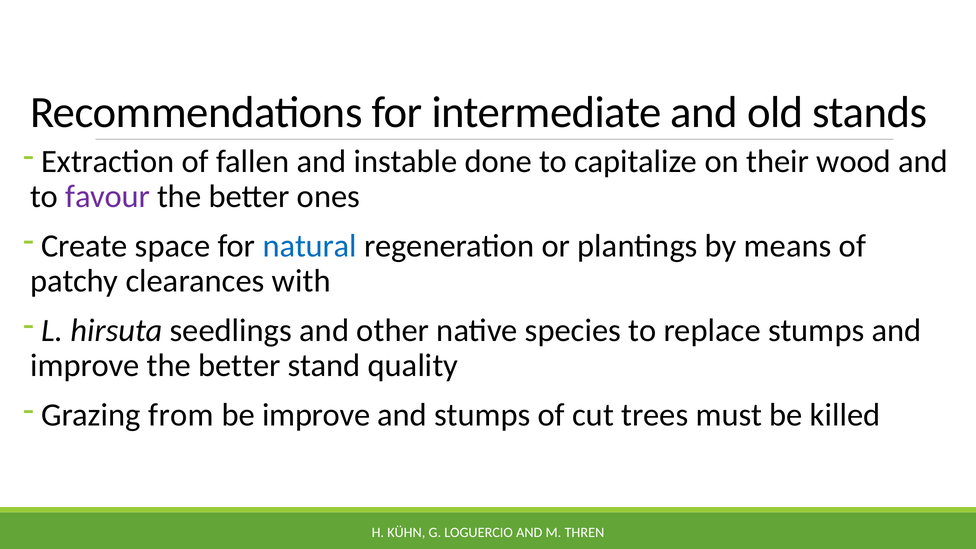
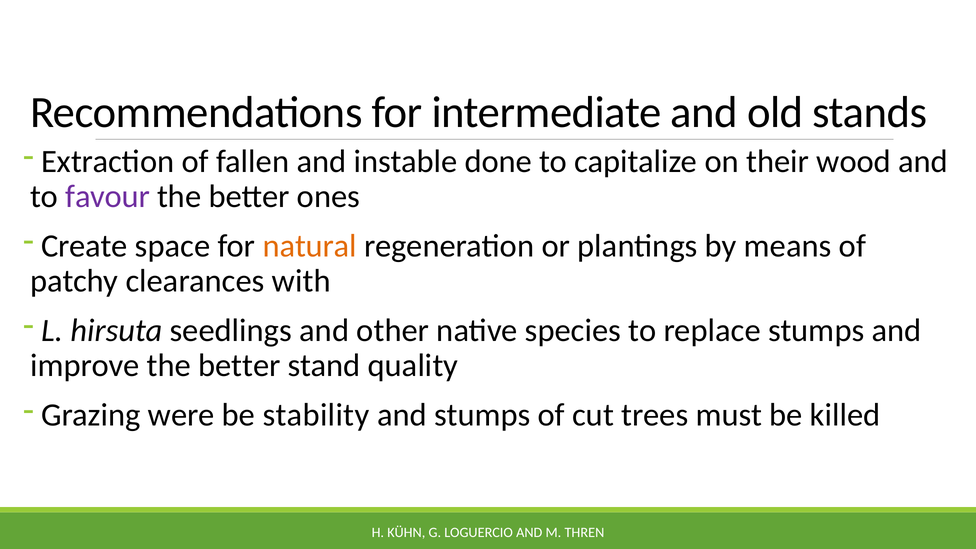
natural colour: blue -> orange (310, 246)
from: from -> were (181, 415)
be improve: improve -> stability (316, 415)
